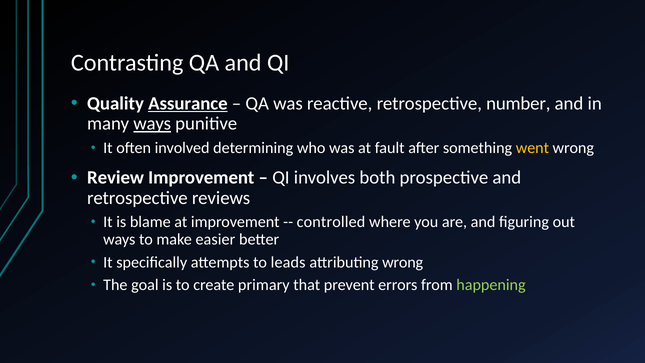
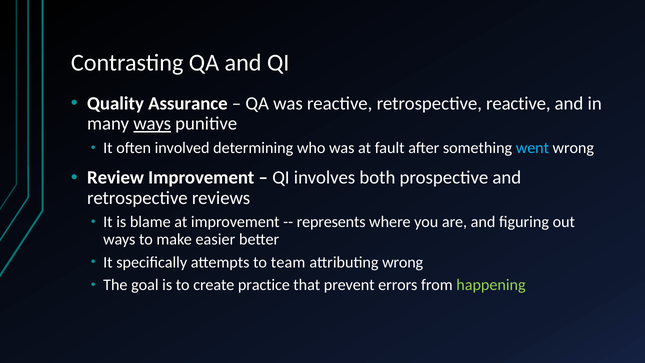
Assurance underline: present -> none (188, 103)
retrospective number: number -> reactive (518, 103)
went colour: yellow -> light blue (532, 148)
controlled: controlled -> represents (331, 222)
leads: leads -> team (288, 262)
primary: primary -> practice (264, 285)
